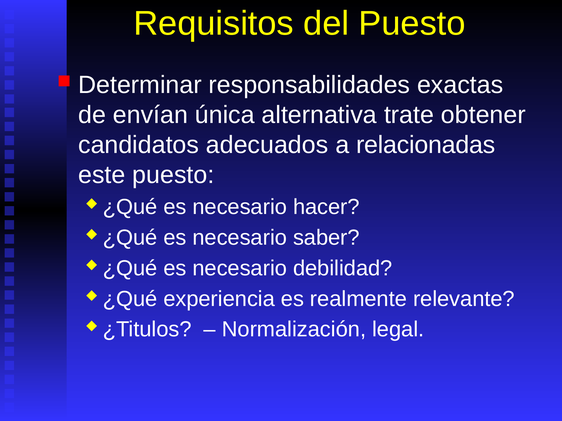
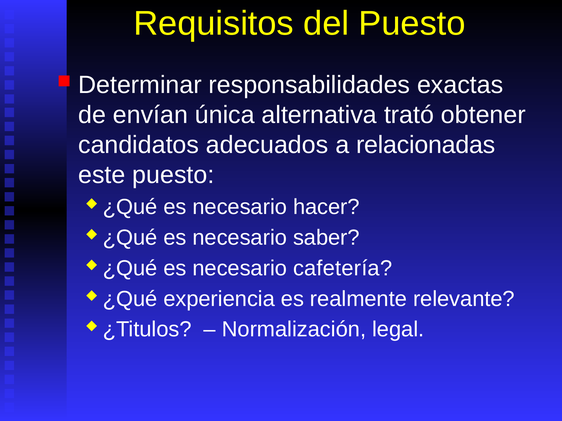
trate: trate -> trató (409, 115)
debilidad: debilidad -> cafetería (343, 269)
